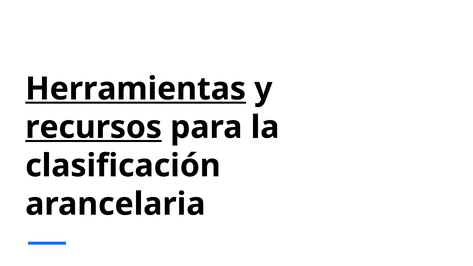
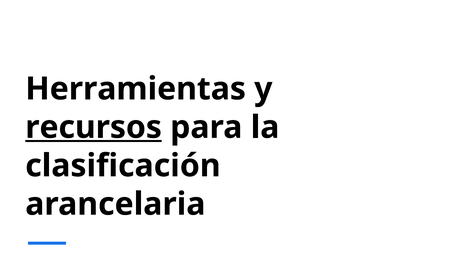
Herramientas underline: present -> none (136, 89)
